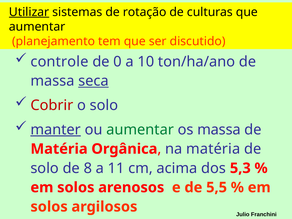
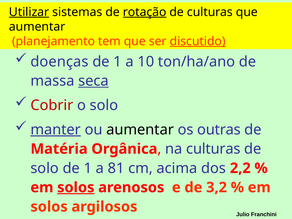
rotação underline: none -> present (145, 12)
discutido underline: none -> present (198, 41)
controle: controle -> doenças (59, 62)
0: 0 -> 1 (118, 62)
aumentar colour: green -> black (140, 130)
os massa: massa -> outras (219, 130)
na matéria: matéria -> culturas (213, 149)
solo de 8: 8 -> 1 (88, 168)
11: 11 -> 81 (116, 168)
5,3: 5,3 -> 2,2 (240, 168)
solos underline: none -> present (76, 187)
5,5: 5,5 -> 3,2 (217, 187)
